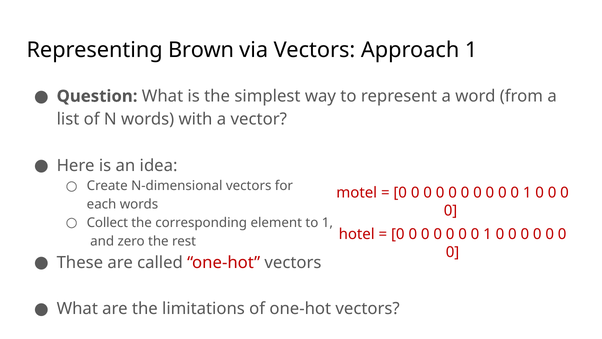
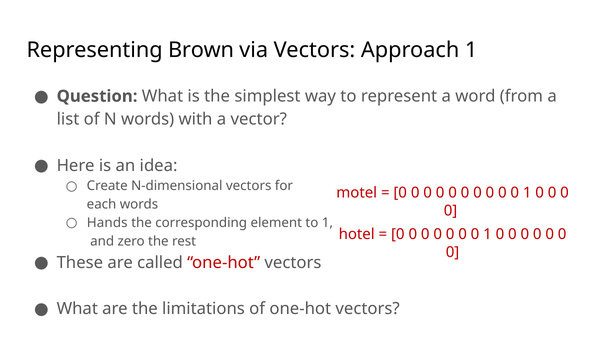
Collect: Collect -> Hands (107, 222)
